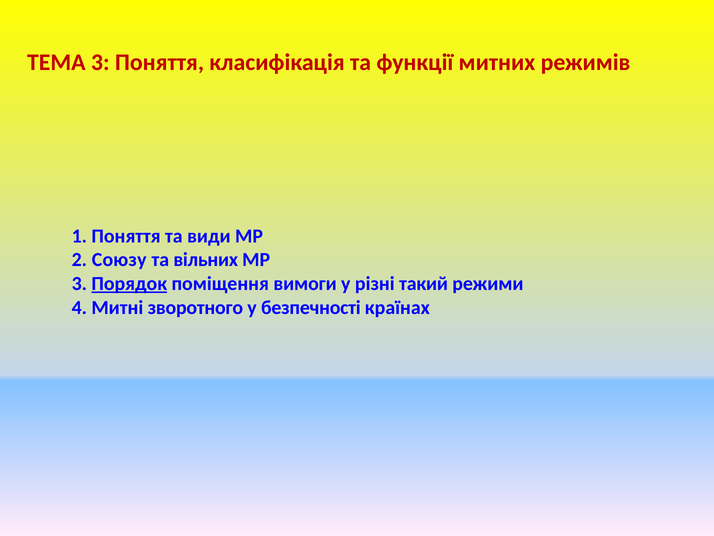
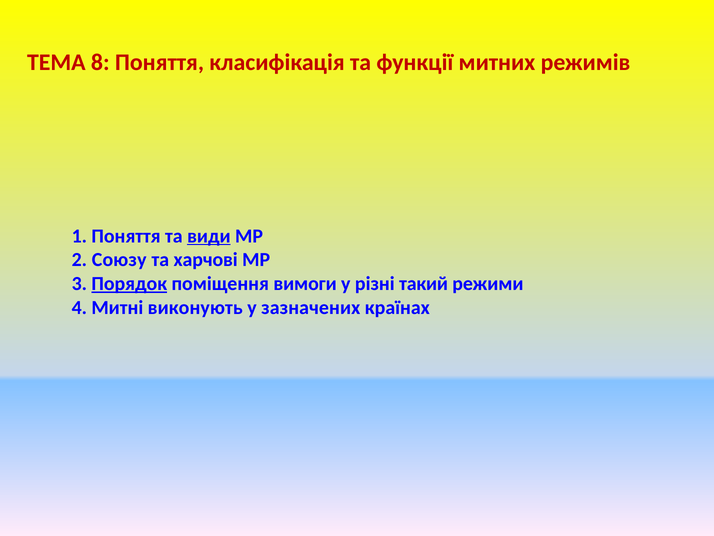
ТЕМА 3: 3 -> 8 (100, 62)
види underline: none -> present (209, 236)
вільних: вільних -> харчові (206, 260)
зворотного: зворотного -> виконують (195, 307)
безпечності: безпечності -> зазначених (311, 307)
